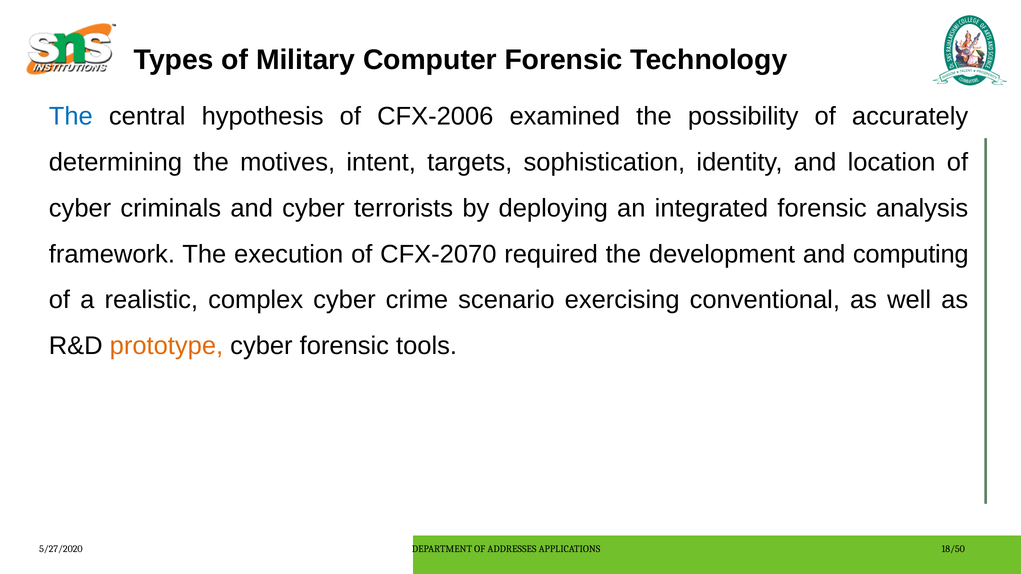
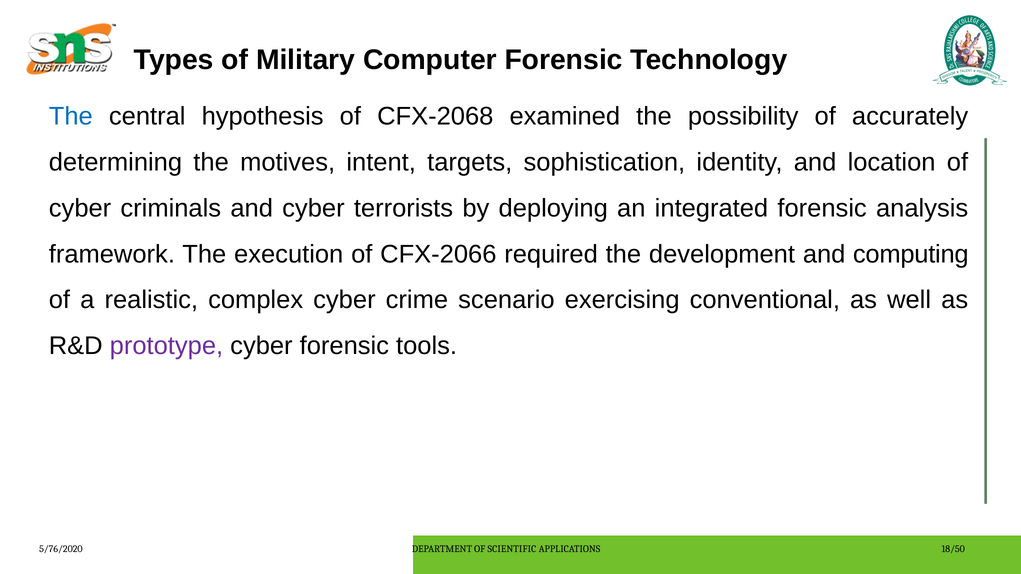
CFX-2006: CFX-2006 -> CFX-2068 (435, 116)
CFX-2070: CFX-2070 -> CFX-2066 (438, 254)
prototype colour: orange -> purple (166, 346)
5/27/2020: 5/27/2020 -> 5/76/2020 (61, 549)
ADDRESSES: ADDRESSES -> SCIENTIFIC (512, 549)
